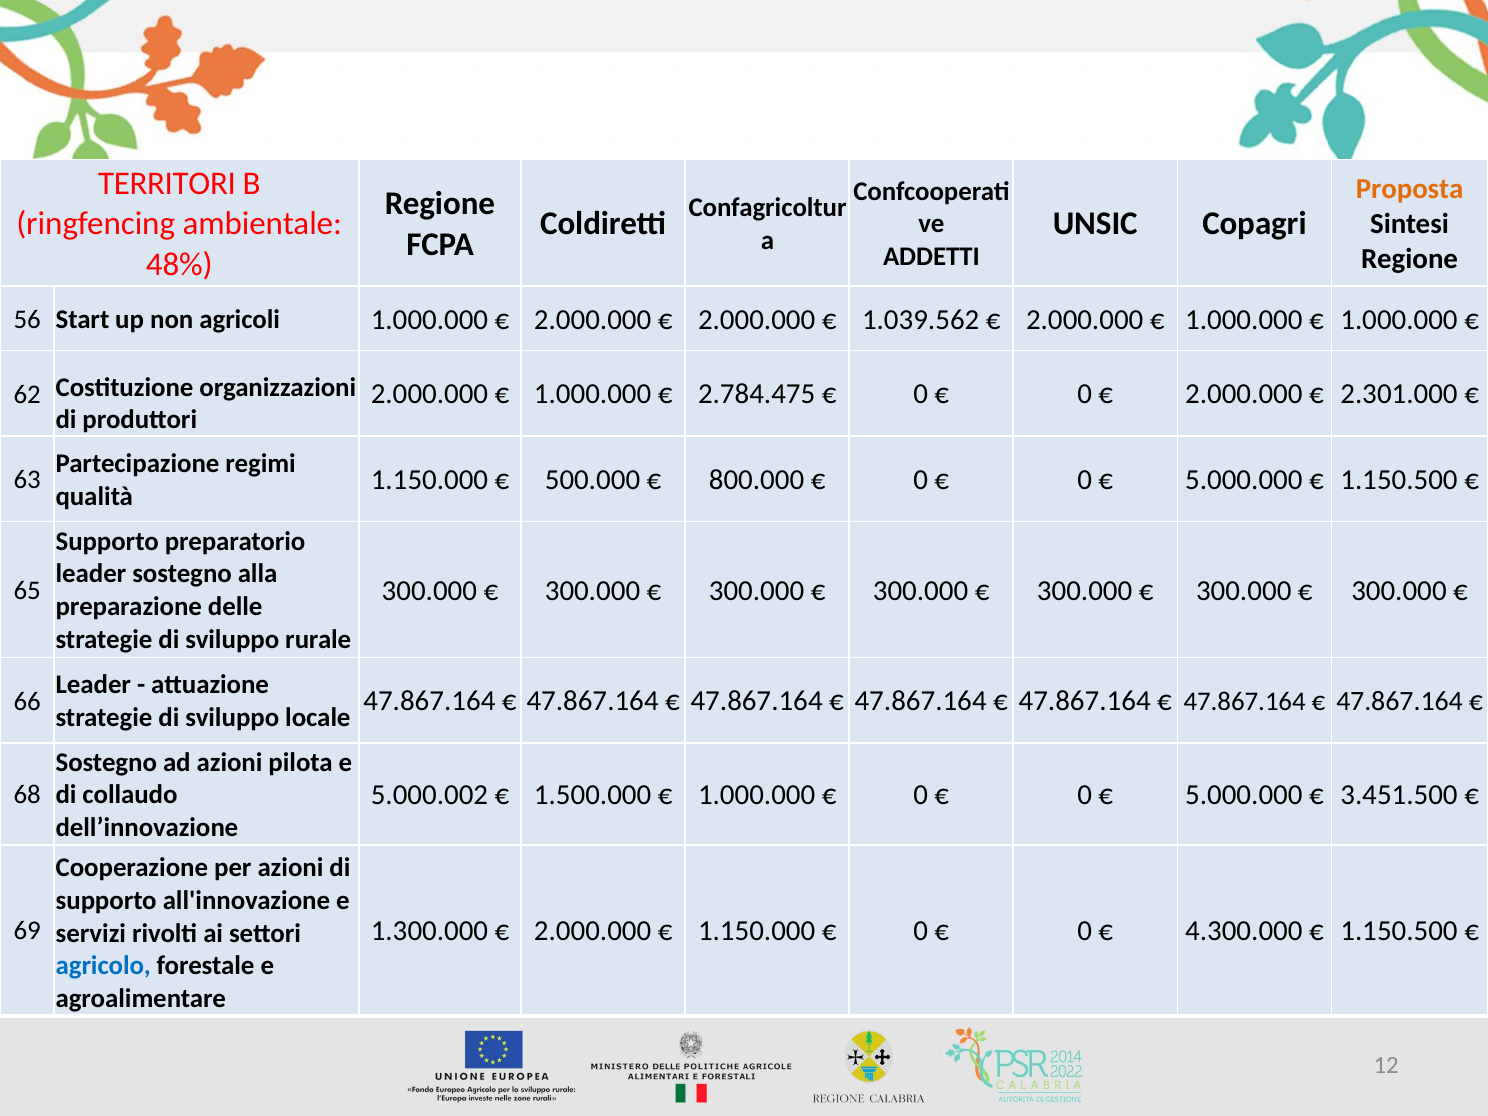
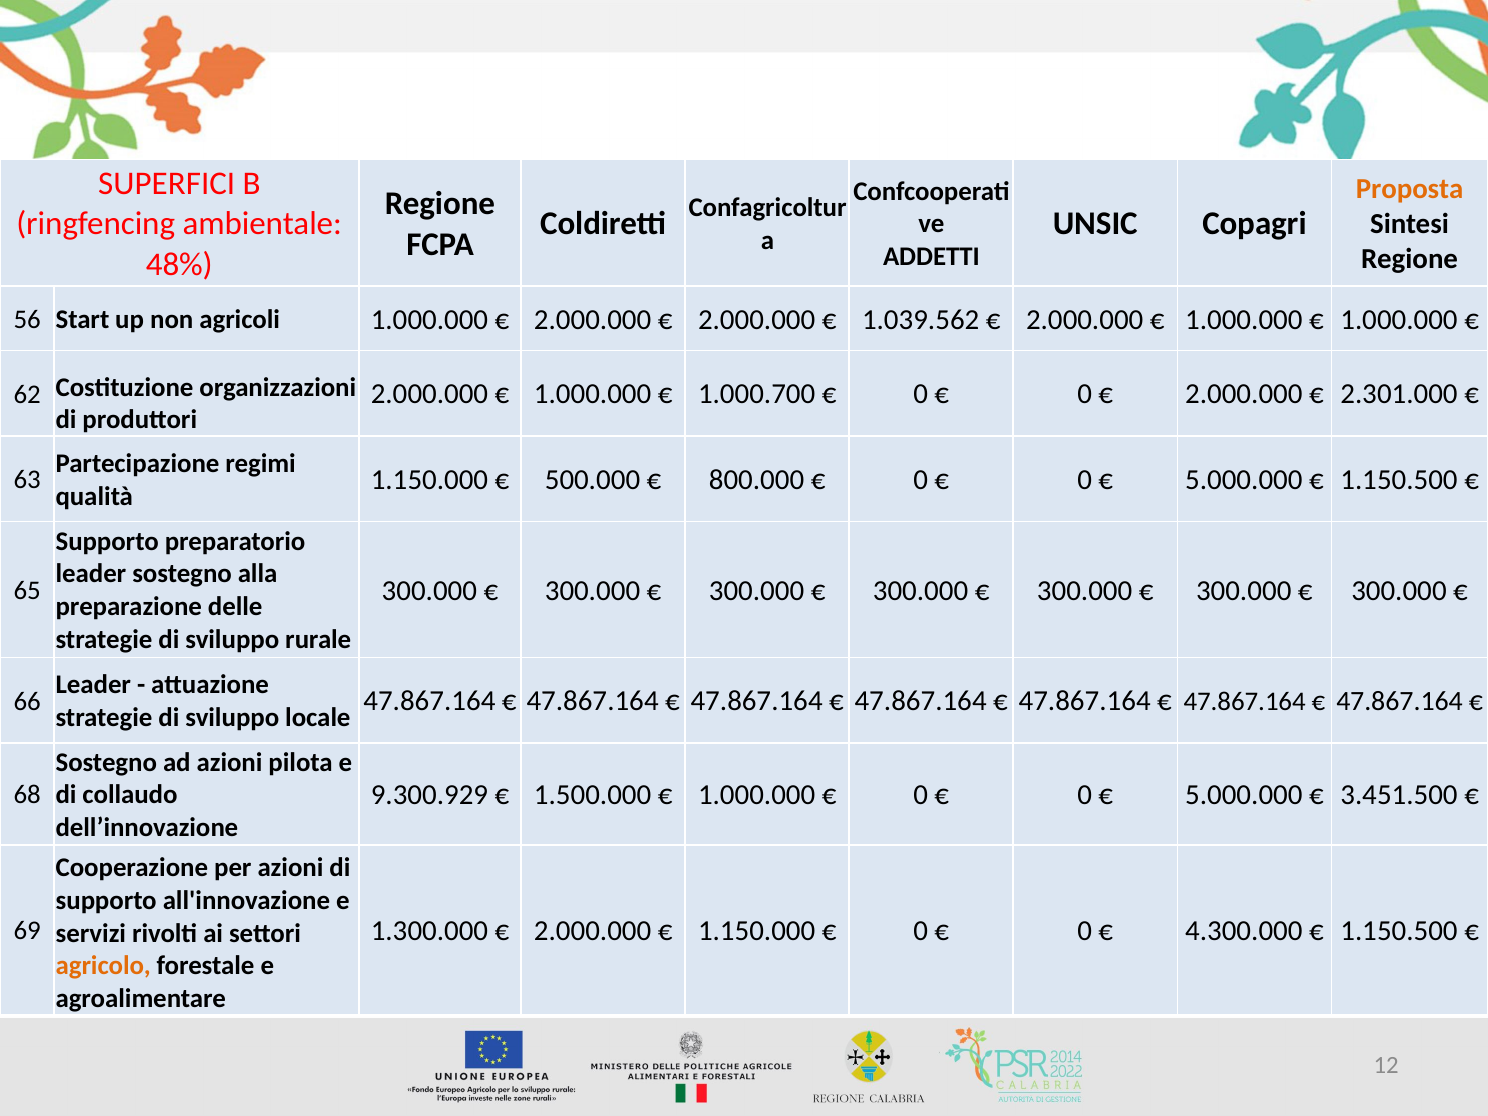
TERRITORI: TERRITORI -> SUPERFICI (167, 184)
2.784.475: 2.784.475 -> 1.000.700 (757, 394)
5.000.002: 5.000.002 -> 9.300.929 (429, 795)
agricolo colour: blue -> orange (103, 966)
